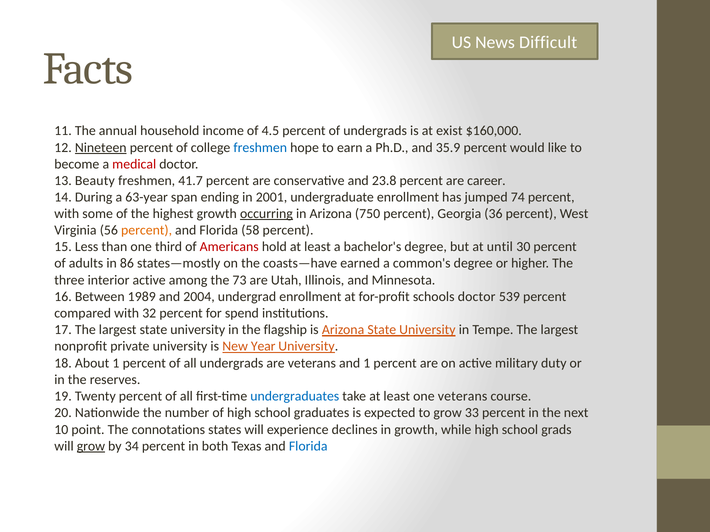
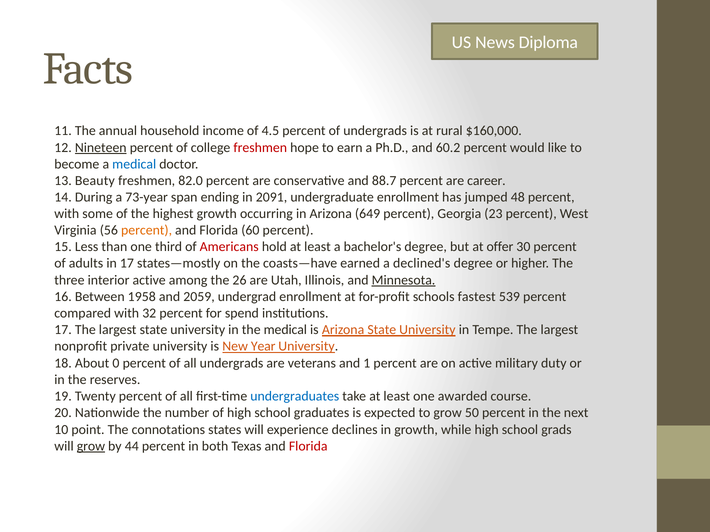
Difficult: Difficult -> Diploma (548, 43)
exist: exist -> rural (449, 131)
freshmen colour: blue -> red (260, 148)
35.9: 35.9 -> 60.2 (448, 148)
medical colour: red -> blue (134, 164)
41.7: 41.7 -> 82.0 (191, 181)
23.8: 23.8 -> 88.7 (384, 181)
63-year: 63-year -> 73-year (147, 197)
2001: 2001 -> 2091 (271, 197)
74: 74 -> 48 (518, 197)
occurring underline: present -> none (266, 214)
750: 750 -> 649 (368, 214)
36: 36 -> 23 (493, 214)
58: 58 -> 60 (250, 230)
until: until -> offer (500, 247)
in 86: 86 -> 17 (127, 264)
common's: common's -> declined's (422, 264)
73: 73 -> 26 (239, 280)
Minnesota underline: none -> present (404, 280)
1989: 1989 -> 1958 (142, 297)
2004: 2004 -> 2059 (199, 297)
schools doctor: doctor -> fastest (477, 297)
the flagship: flagship -> medical (285, 330)
About 1: 1 -> 0 (116, 364)
one veterans: veterans -> awarded (463, 397)
33: 33 -> 50 (472, 413)
34: 34 -> 44 (132, 446)
Florida colour: blue -> red (308, 446)
